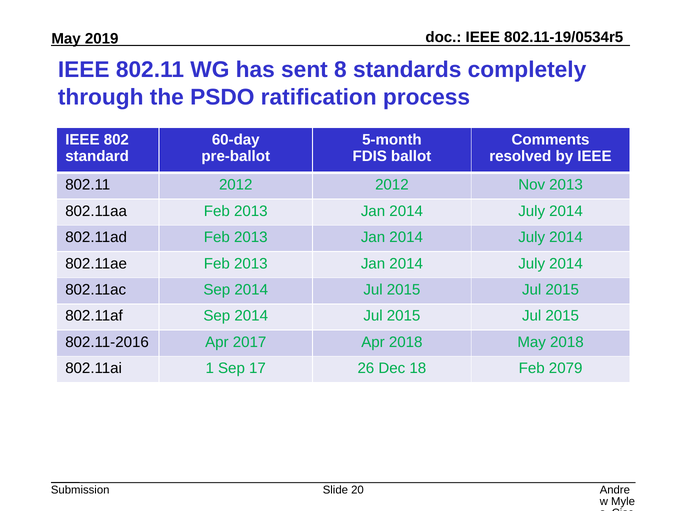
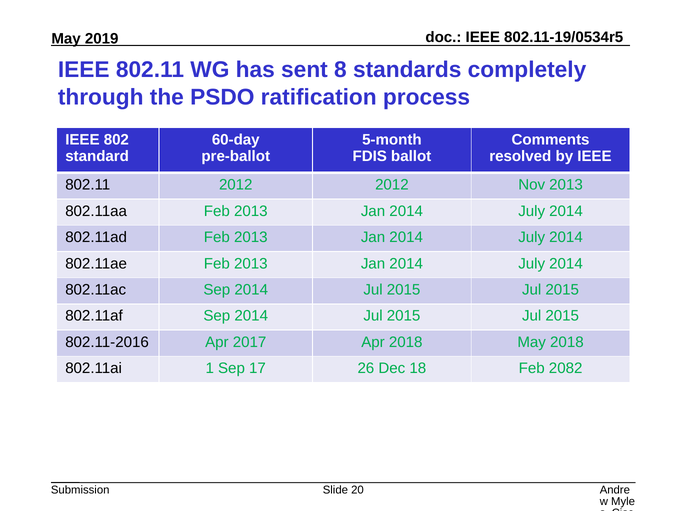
2079: 2079 -> 2082 (566, 368)
